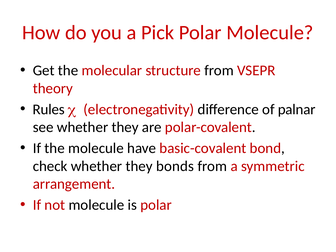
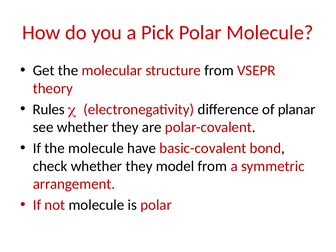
palnar: palnar -> planar (297, 109)
bonds: bonds -> model (175, 166)
